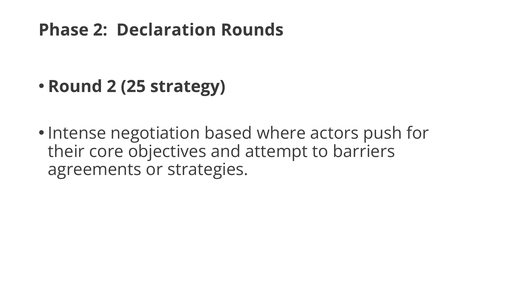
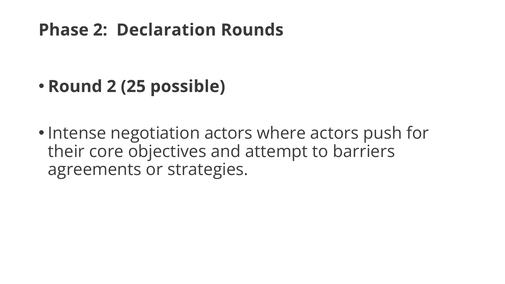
strategy: strategy -> possible (188, 87)
negotiation based: based -> actors (228, 133)
